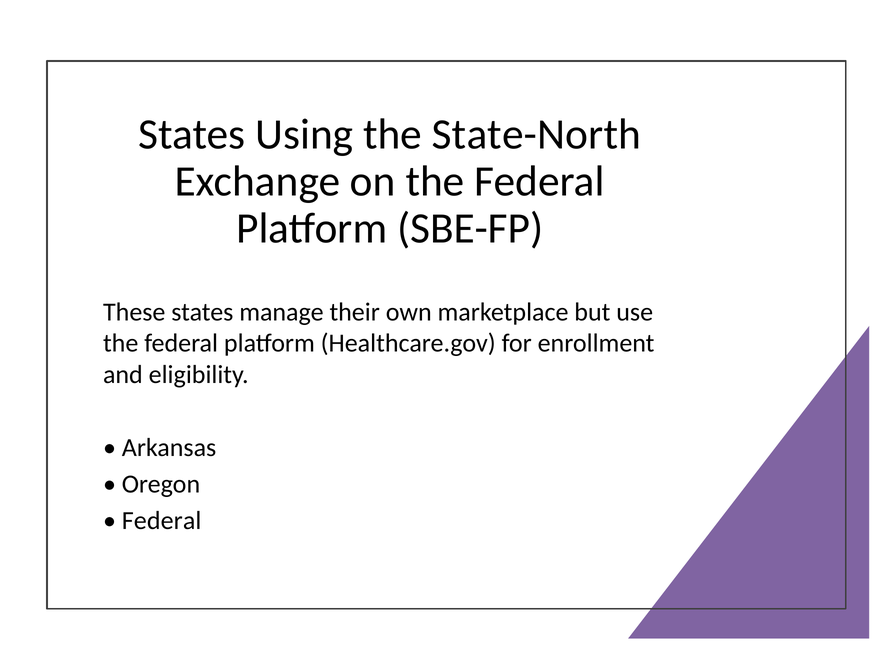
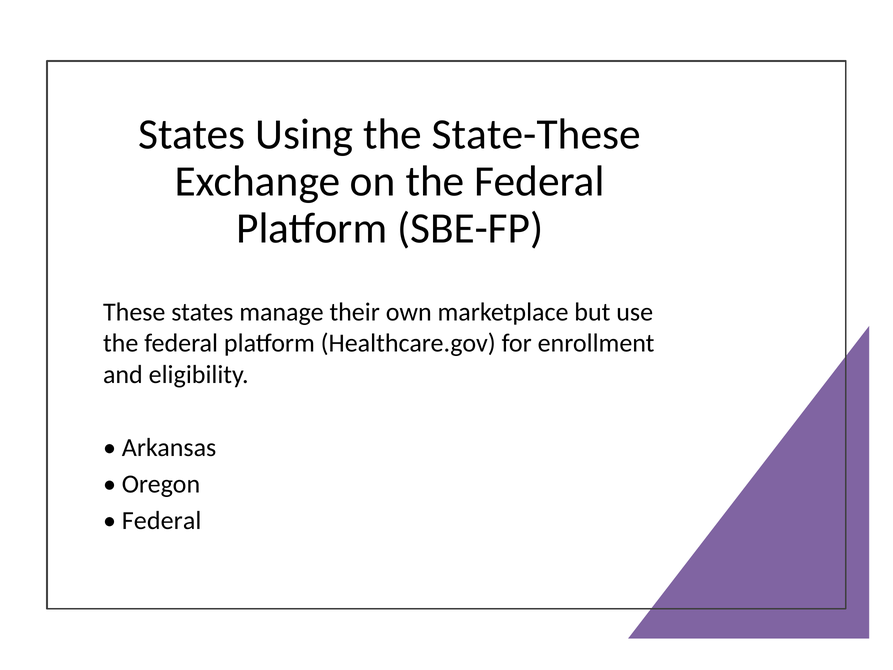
State-North: State-North -> State-These (536, 134)
